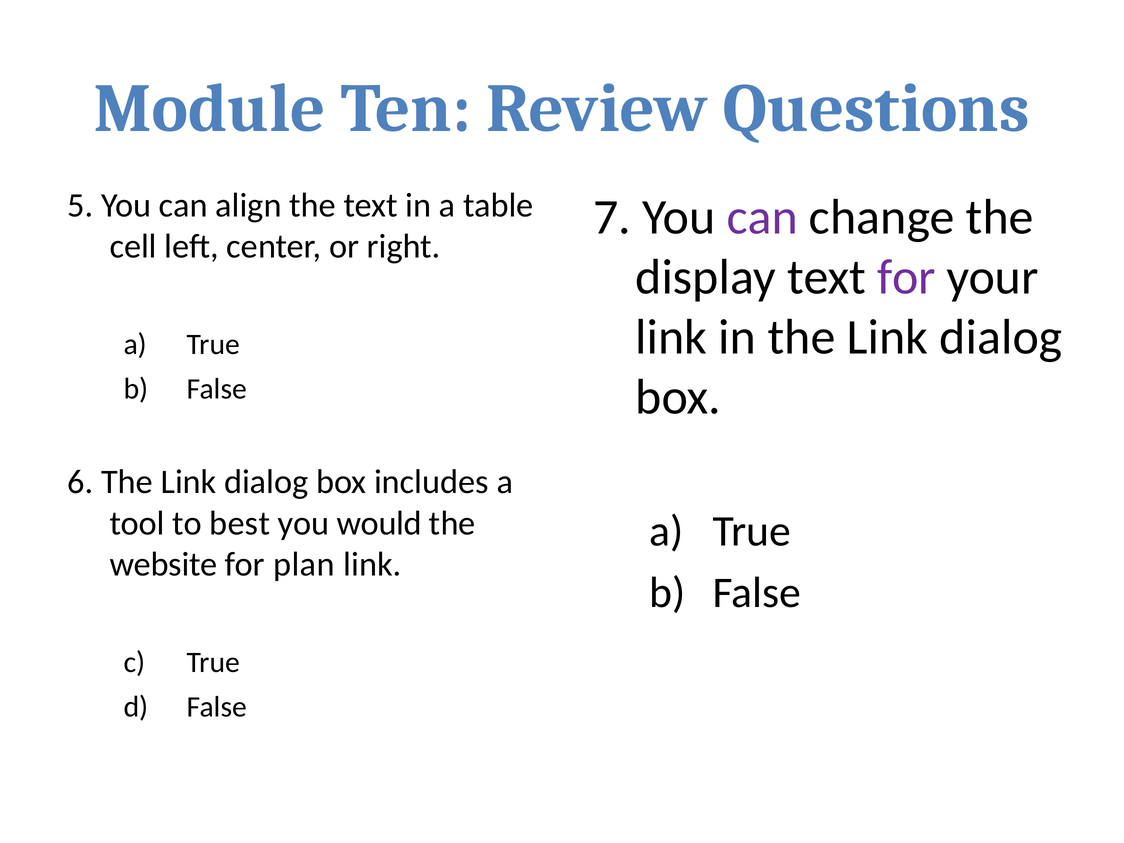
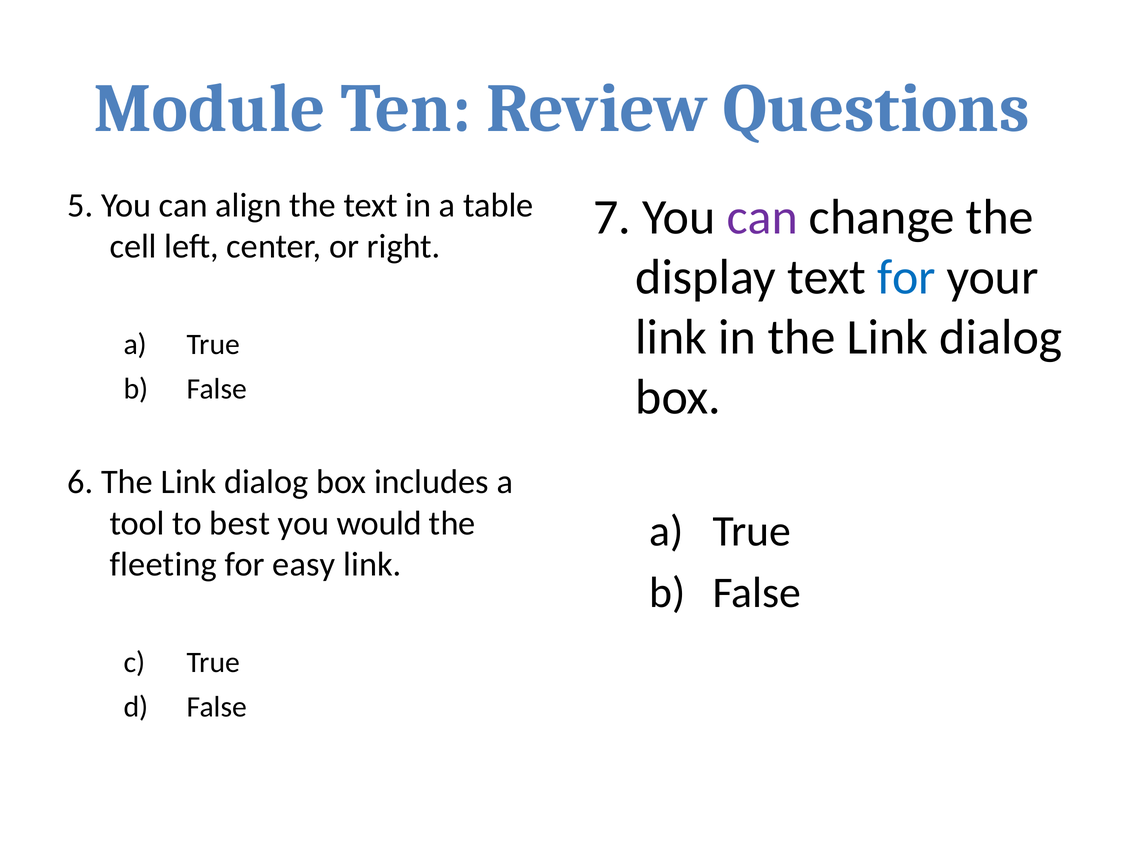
for colour: purple -> blue (907, 277)
website: website -> fleeting (163, 564)
plan: plan -> easy (304, 564)
